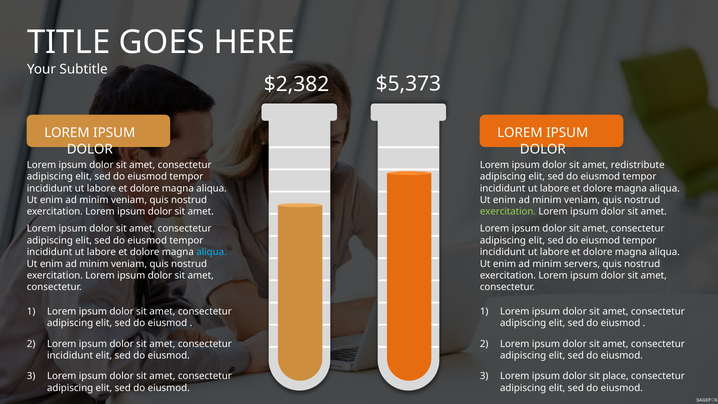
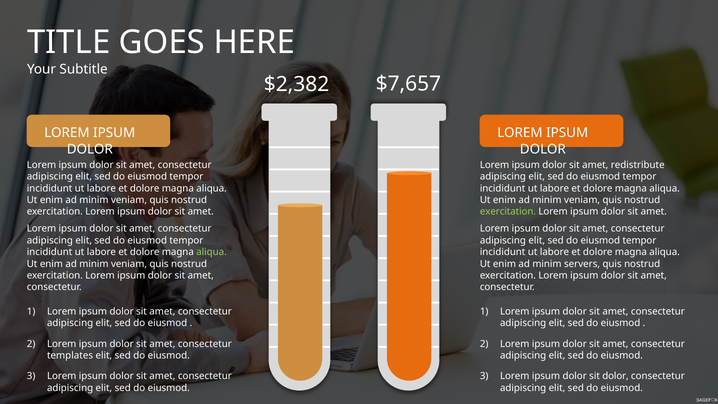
$5,373: $5,373 -> $7,657 (408, 84)
aliqua colour: light blue -> light green (212, 252)
incididunt: incididunt -> templates (70, 355)
sit place: place -> dolor (616, 376)
